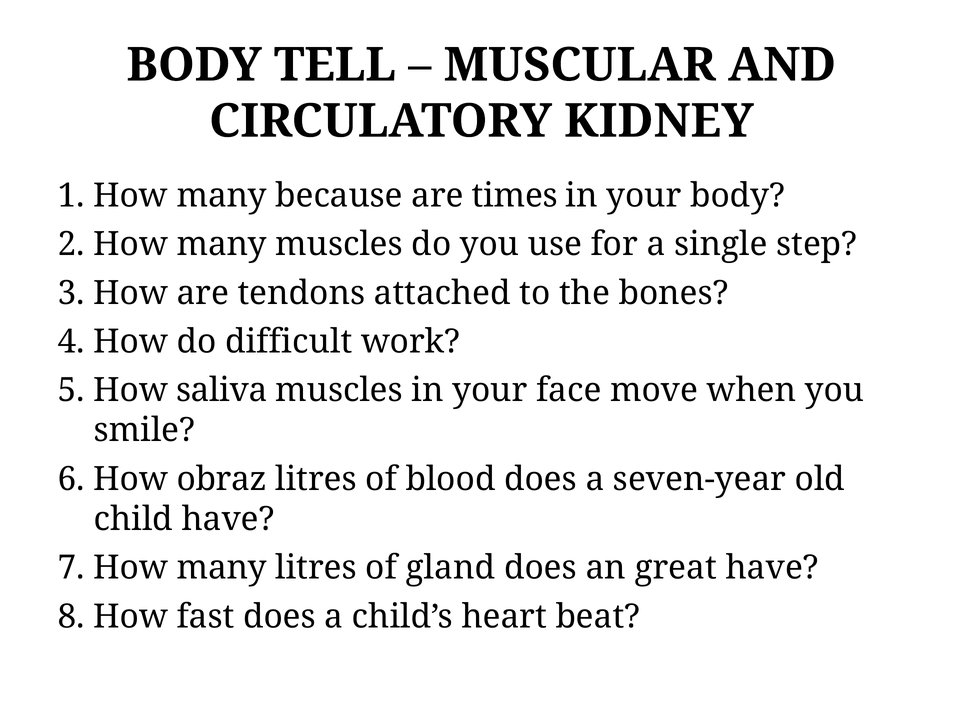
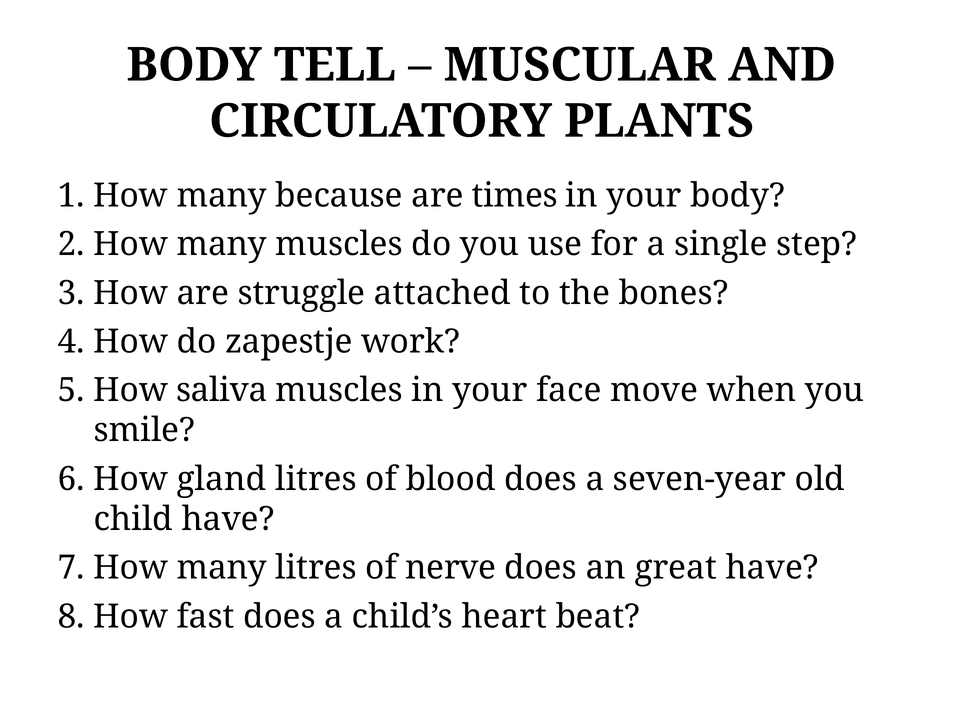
KIDNEY: KIDNEY -> PLANTS (659, 121)
tendons: tendons -> struggle (301, 293)
difficult: difficult -> zapestje (289, 342)
obraz: obraz -> gland (222, 479)
gland: gland -> nerve (451, 568)
